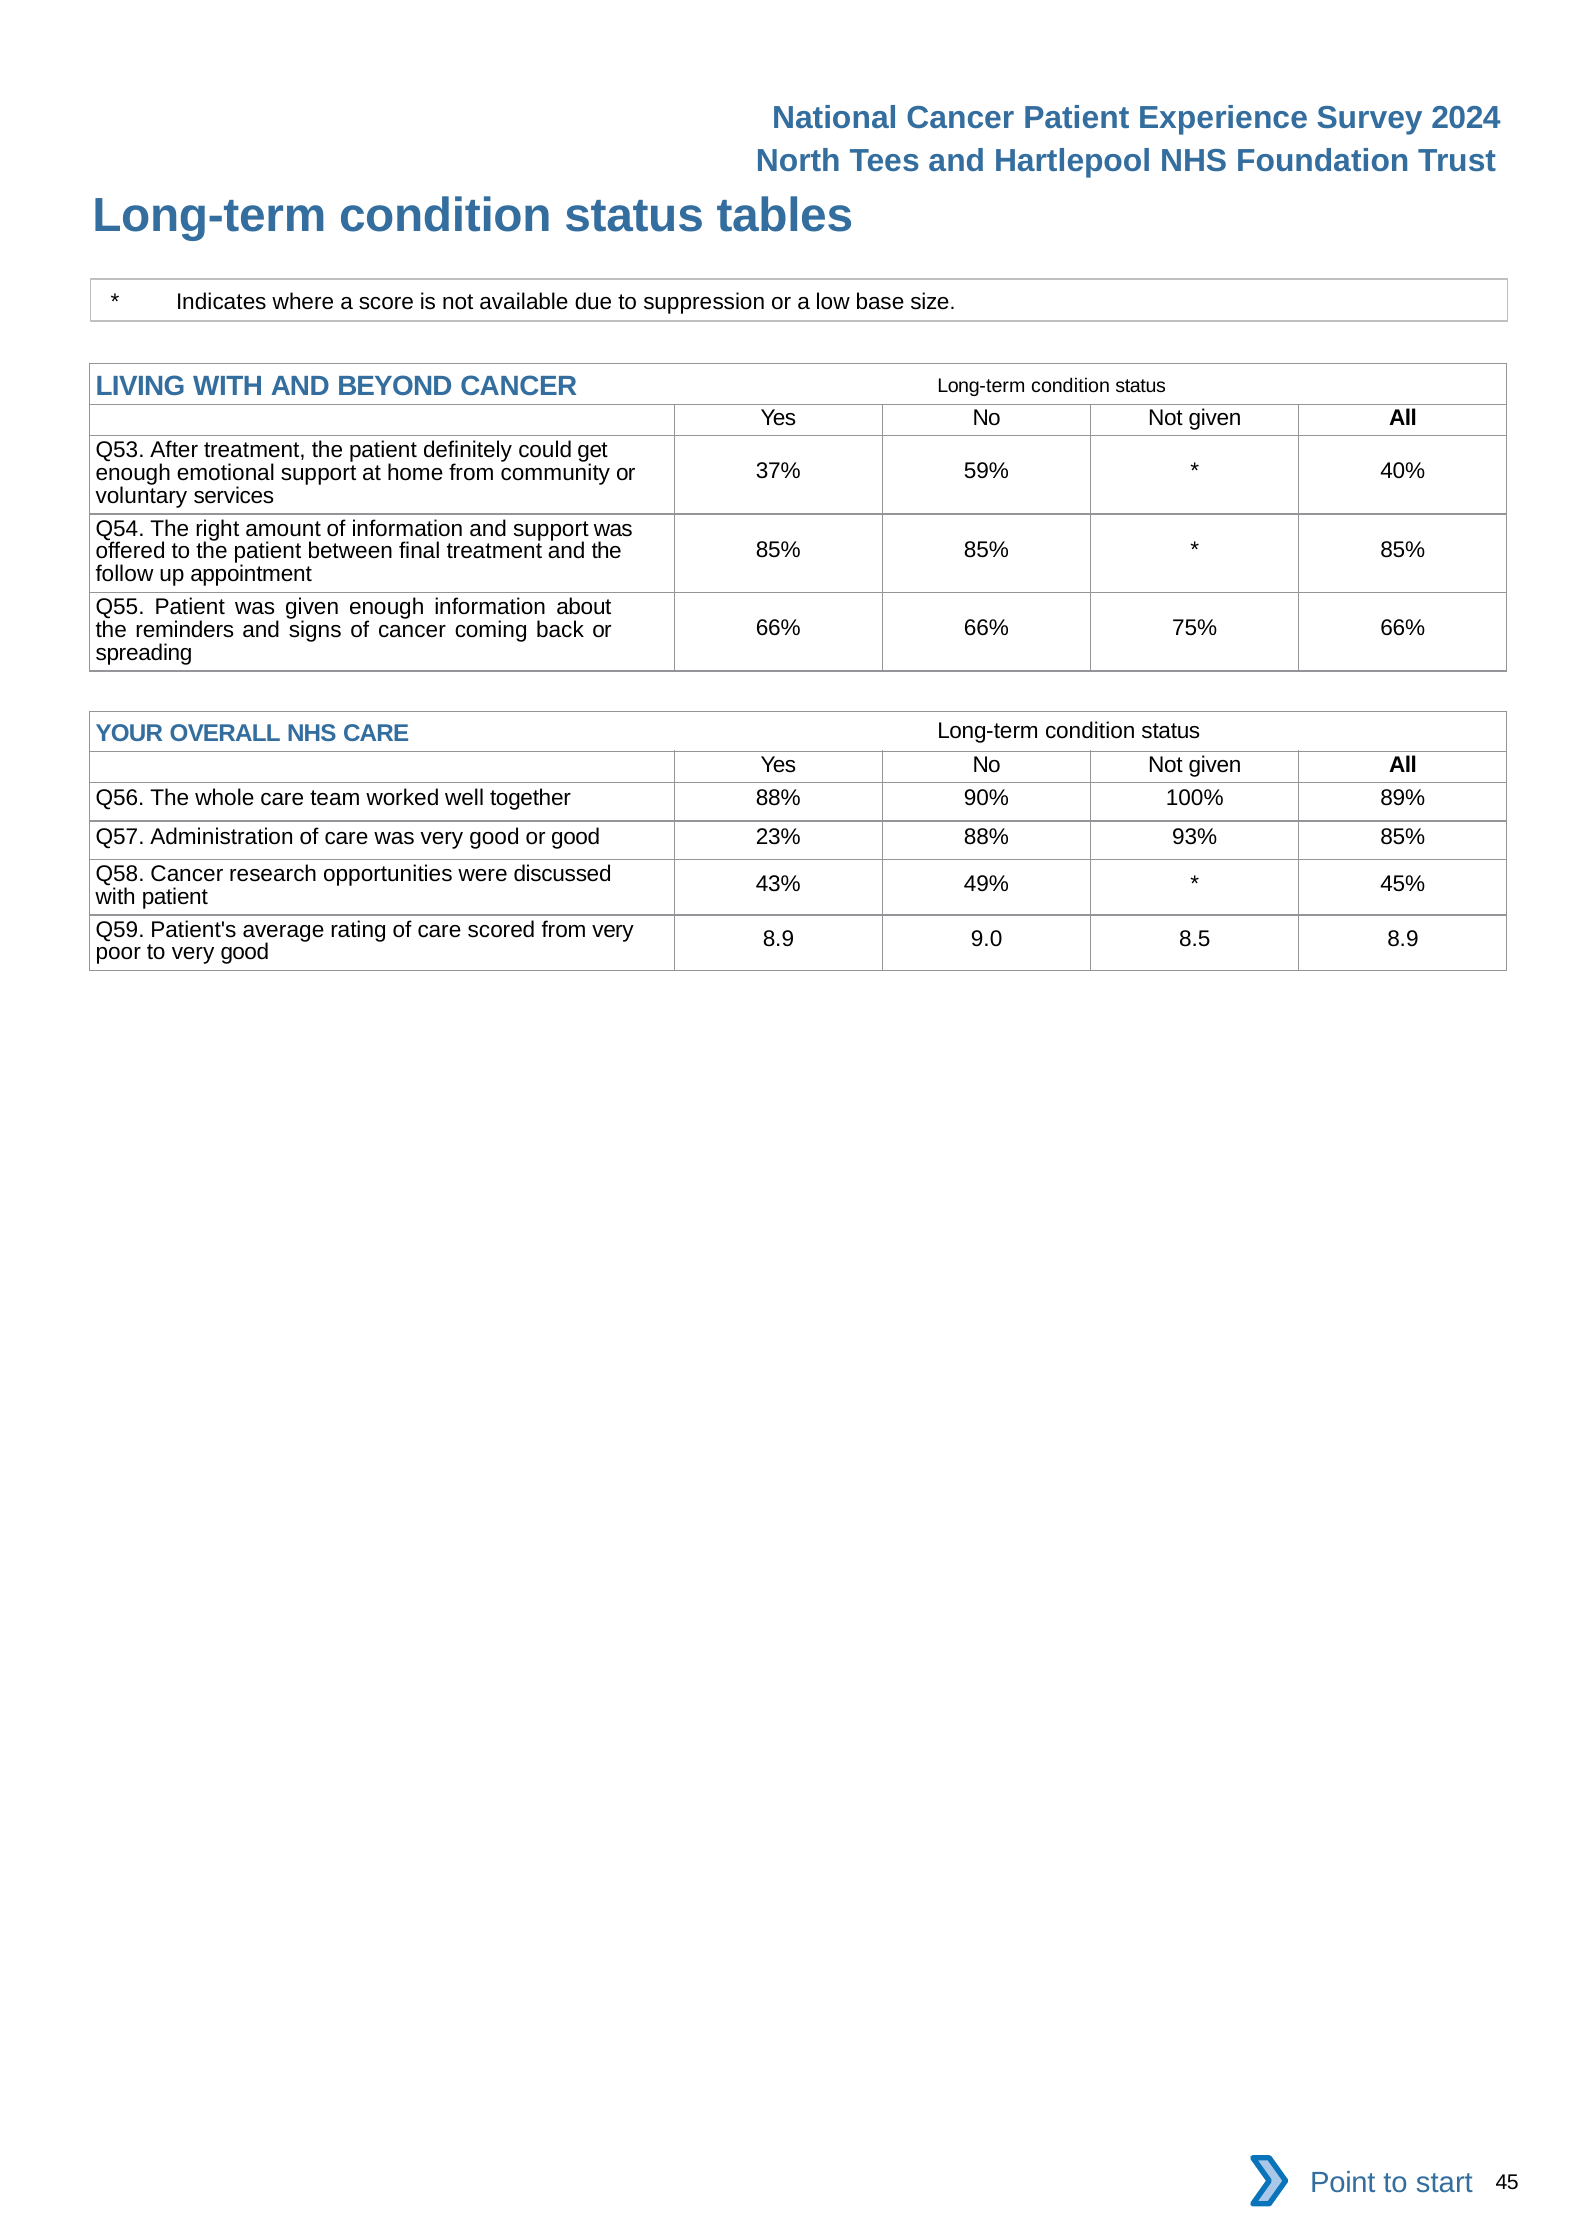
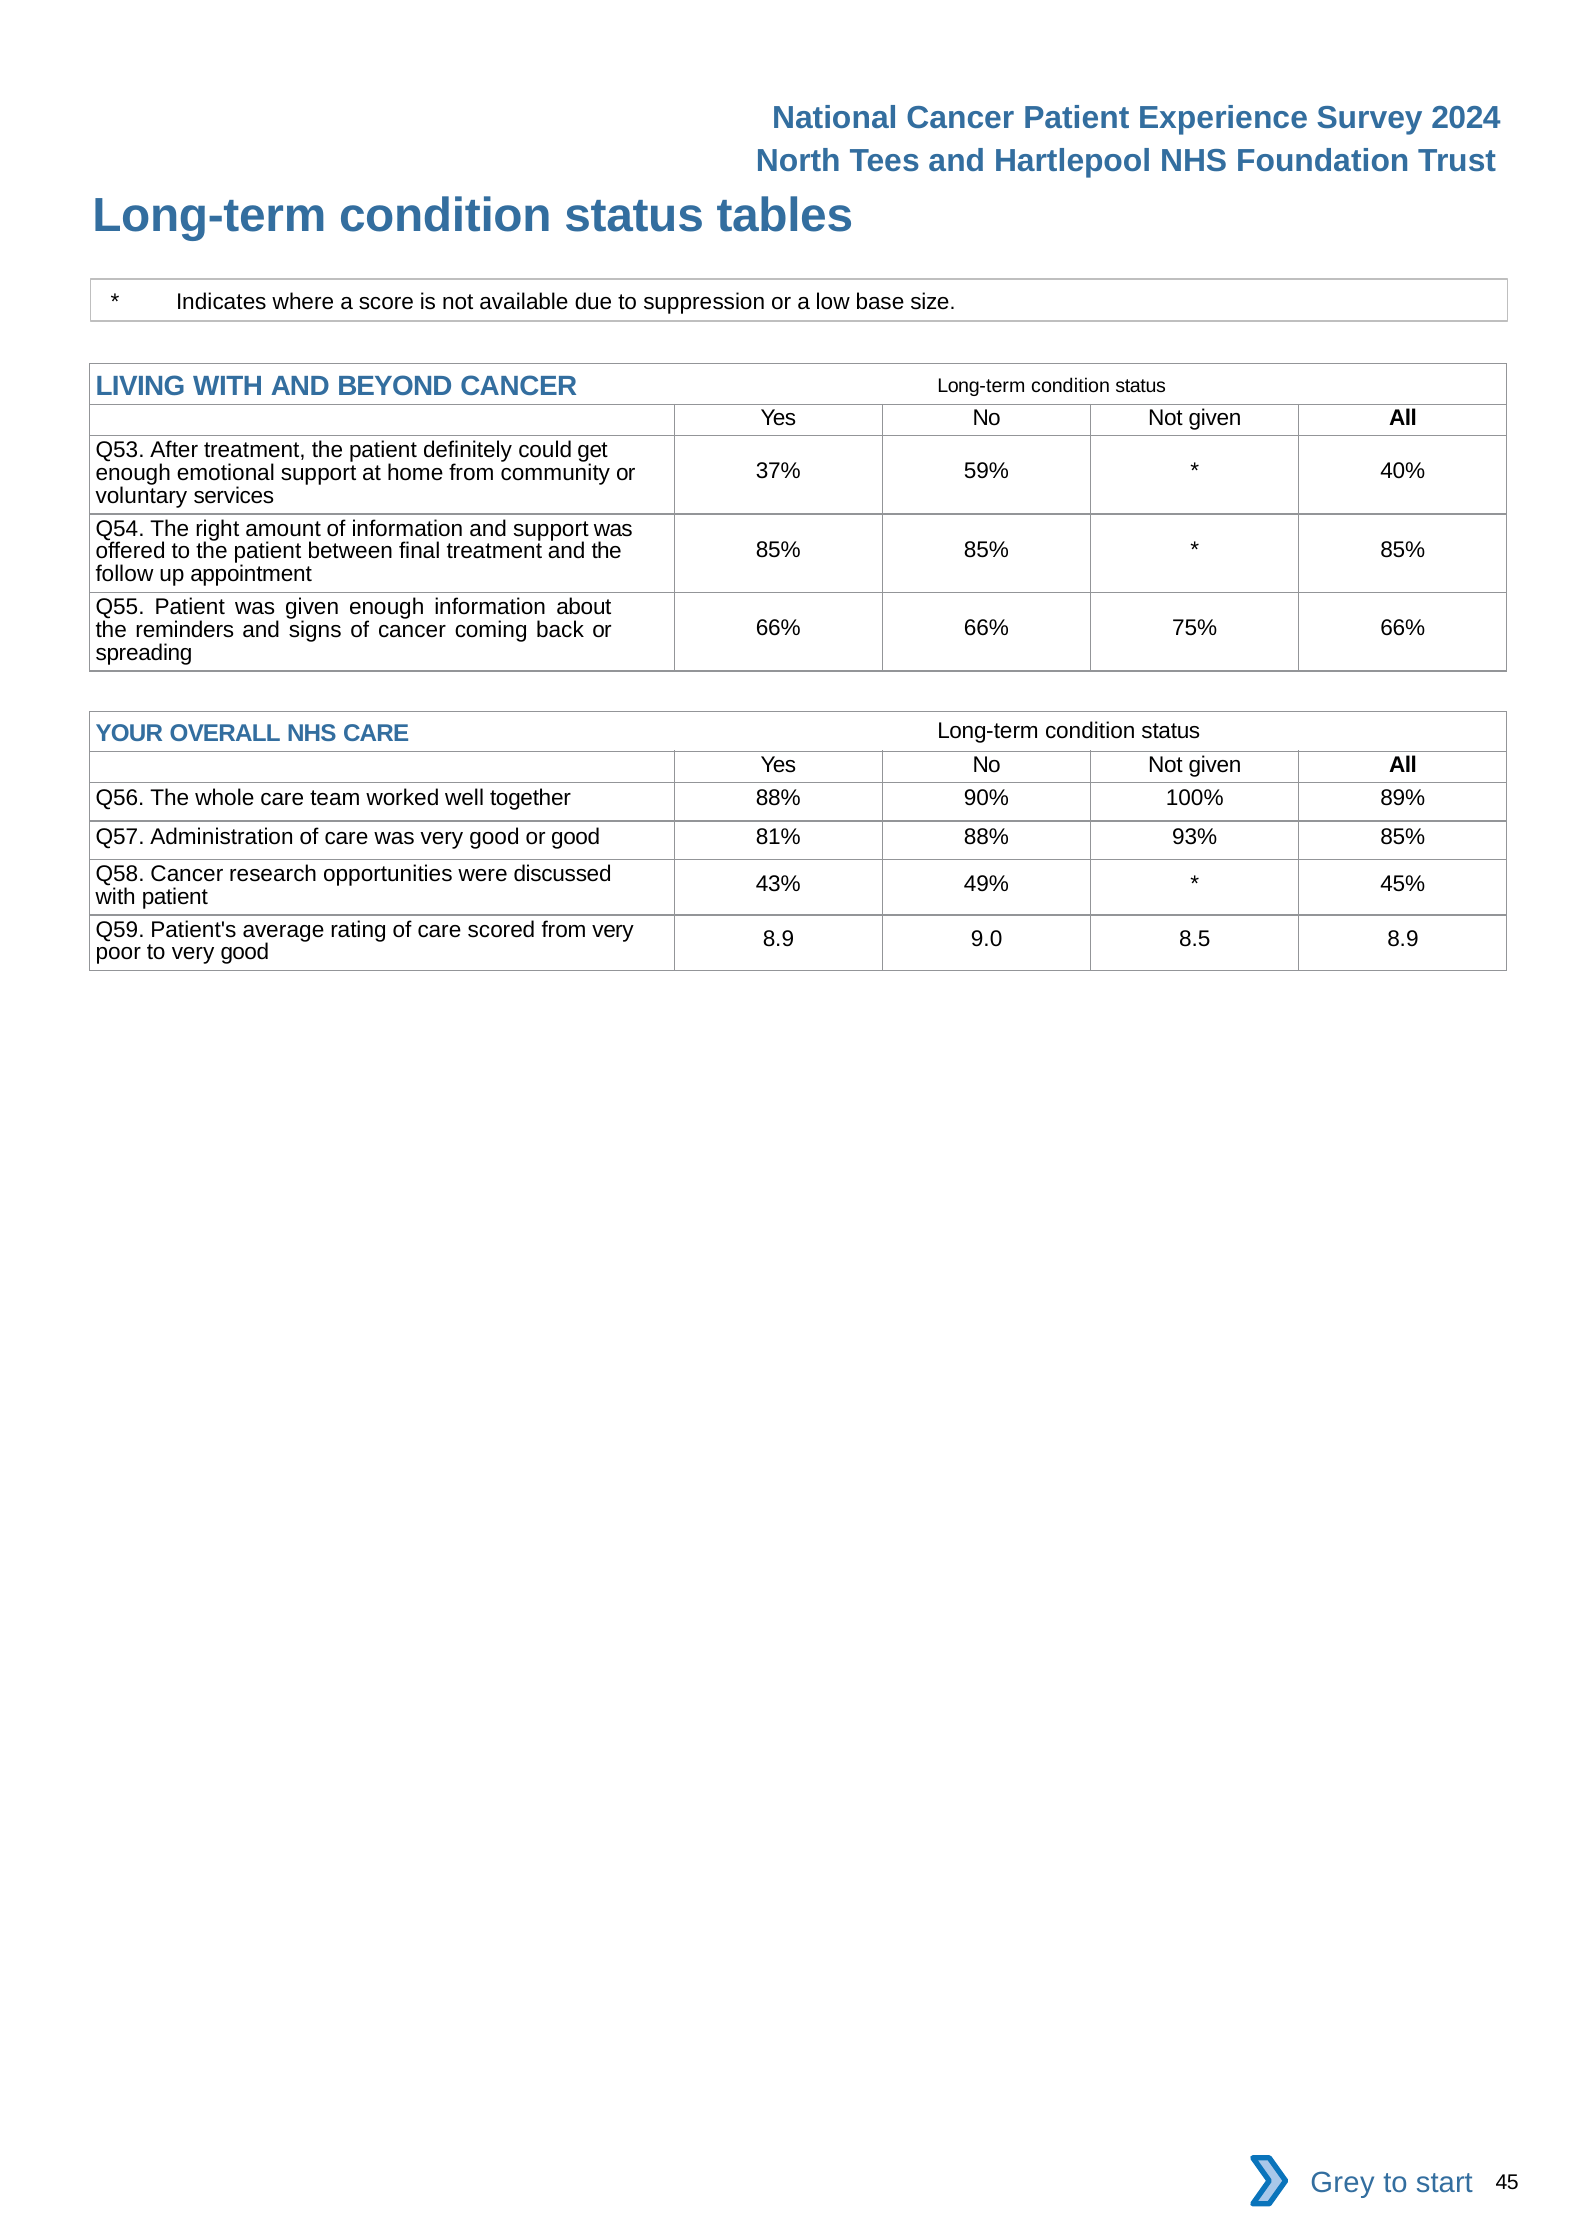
23%: 23% -> 81% (778, 836)
Point: Point -> Grey (1343, 2182)
